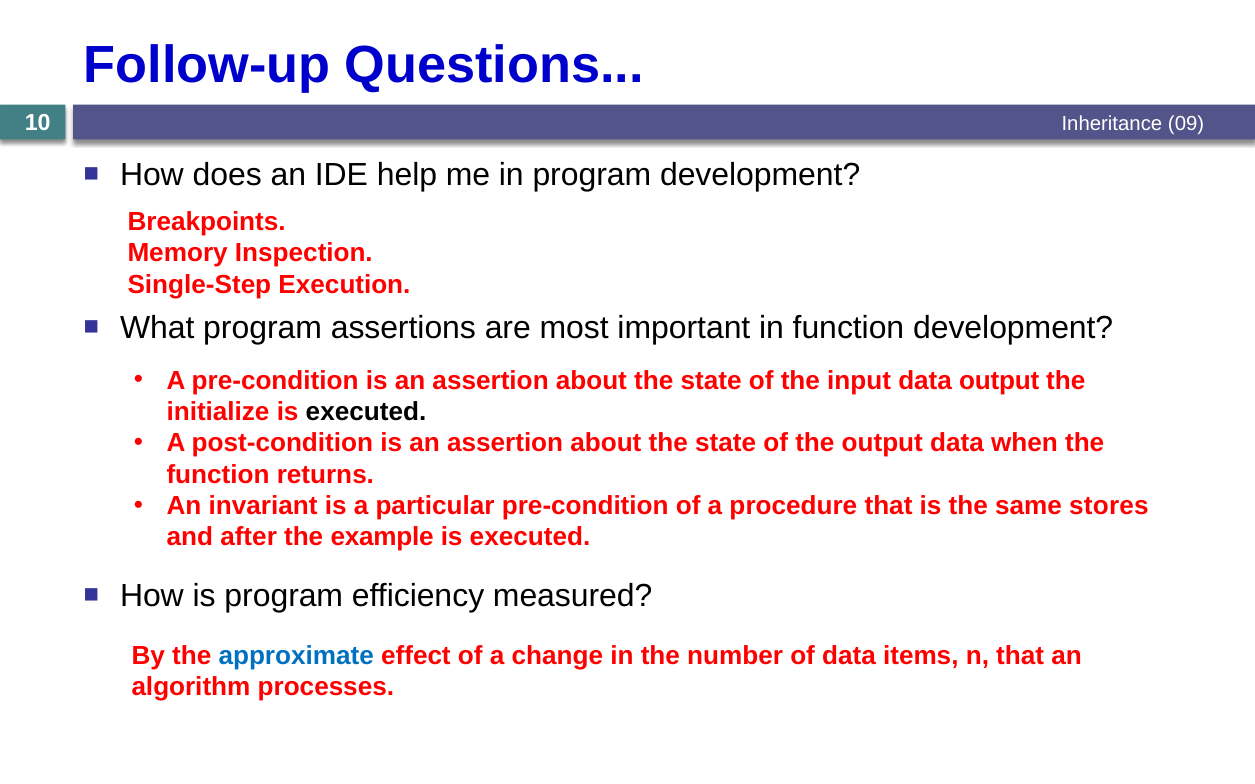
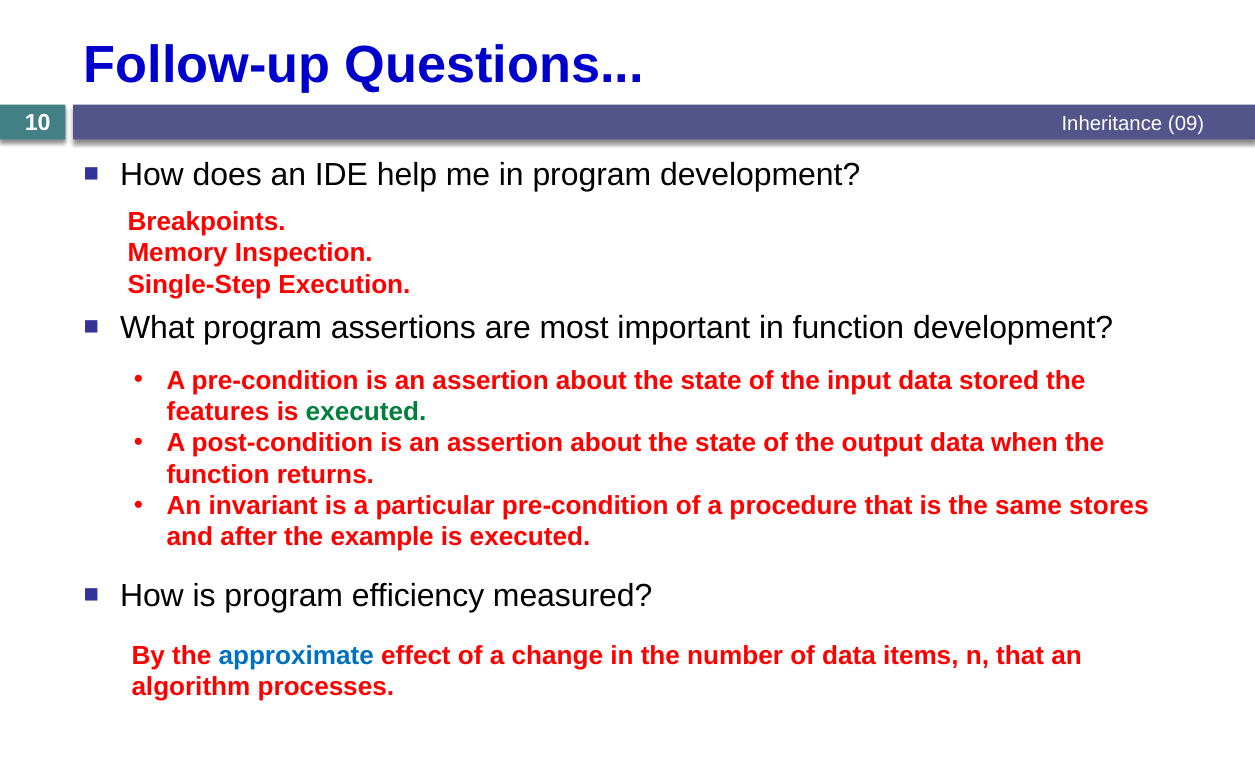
data output: output -> stored (999, 381)
initialize: initialize -> features (218, 412)
executed colour: black -> green (366, 412)
